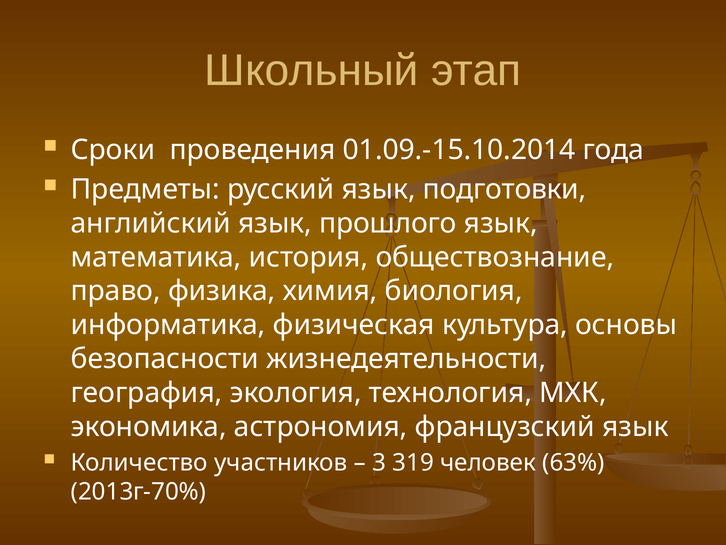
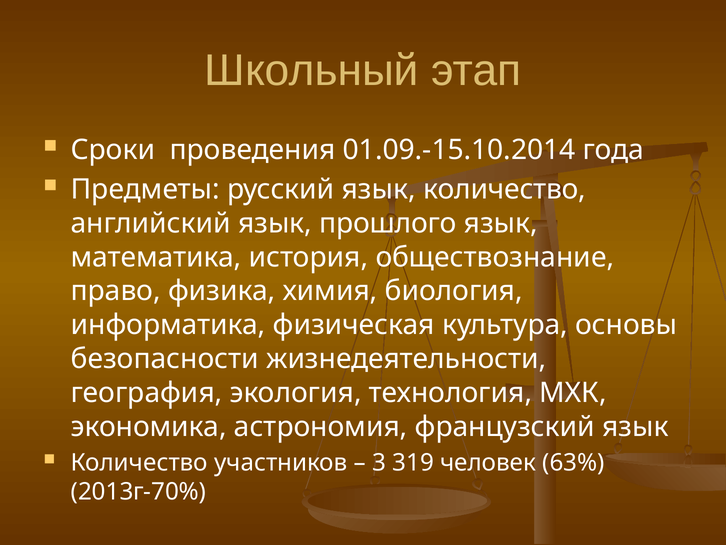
язык подготовки: подготовки -> количество (505, 189)
